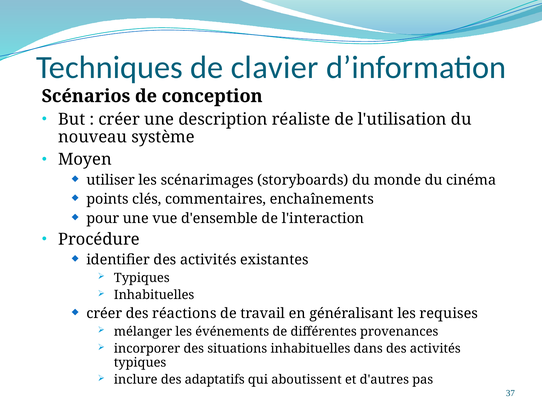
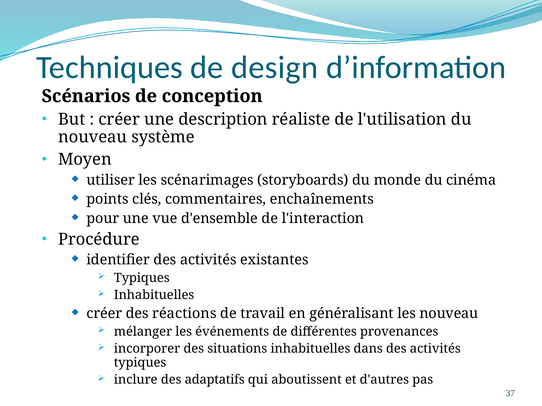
clavier: clavier -> design (275, 67)
les requises: requises -> nouveau (449, 314)
